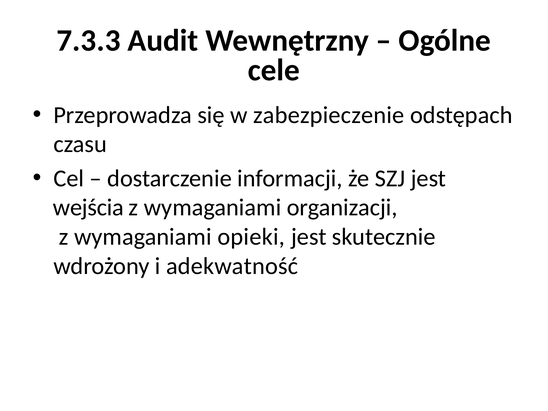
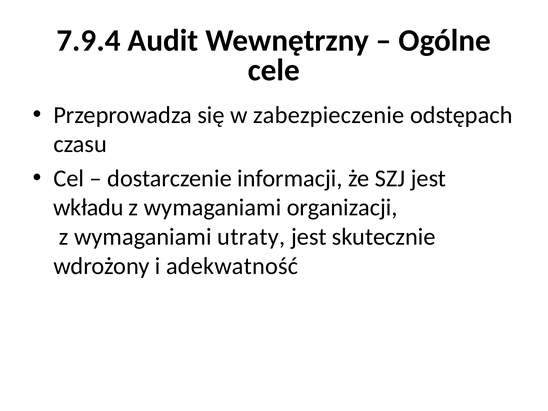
7.3.3: 7.3.3 -> 7.9.4 (88, 40)
wejścia: wejścia -> wkładu (88, 208)
opieki: opieki -> utraty (251, 237)
